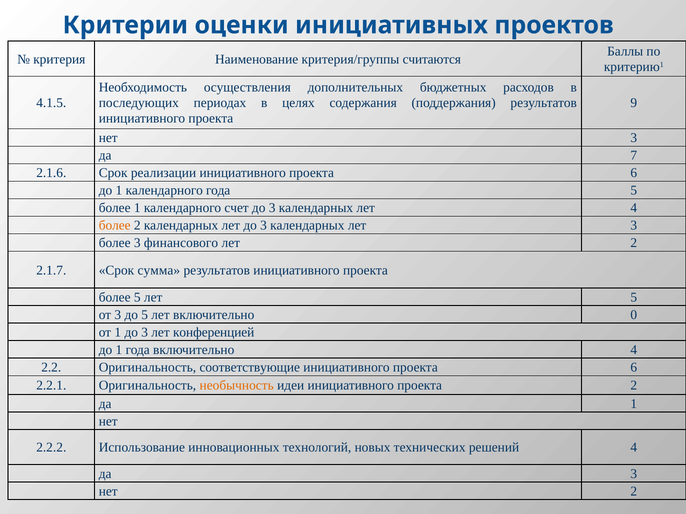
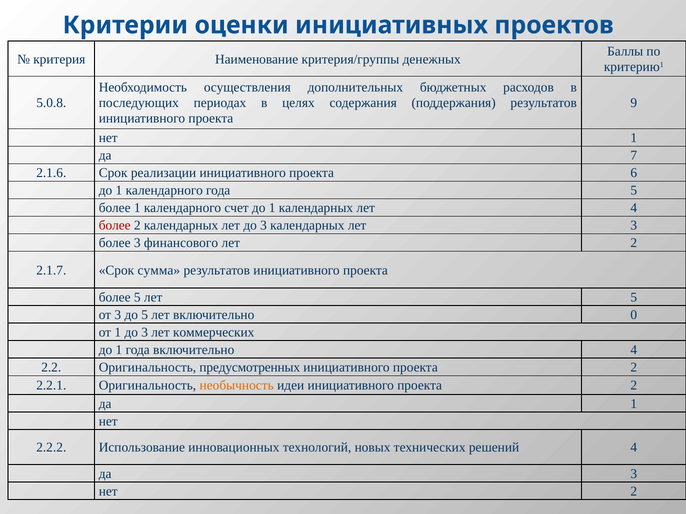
считаются: считаются -> денежных (432, 59)
4.1.5: 4.1.5 -> 5.0.8 (51, 103)
нет 3: 3 -> 1 (634, 138)
3: 3 -> 1 (272, 208)
более colour: orange -> red (115, 226)
конференцией: конференцией -> коммерческих (214, 333)
соответствующие: соответствующие -> предусмотренных (250, 368)
6: 6 -> 2 (634, 368)
